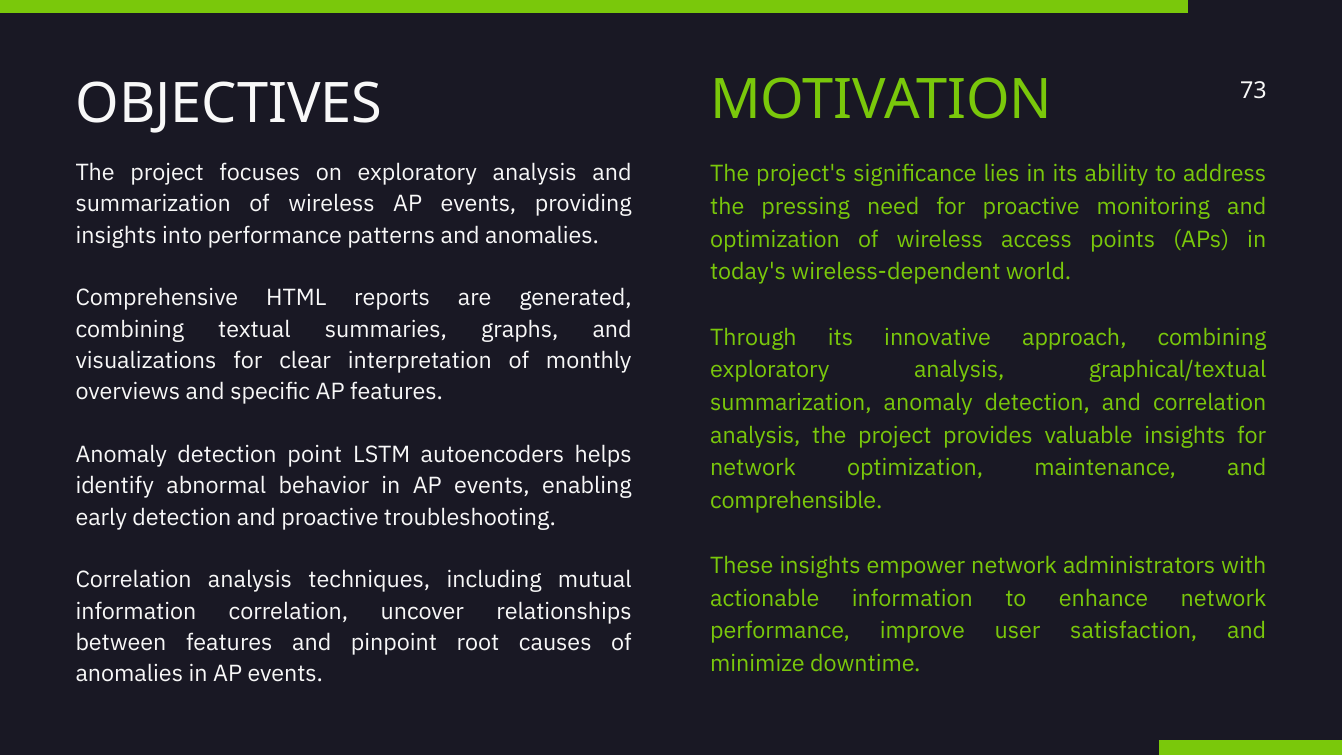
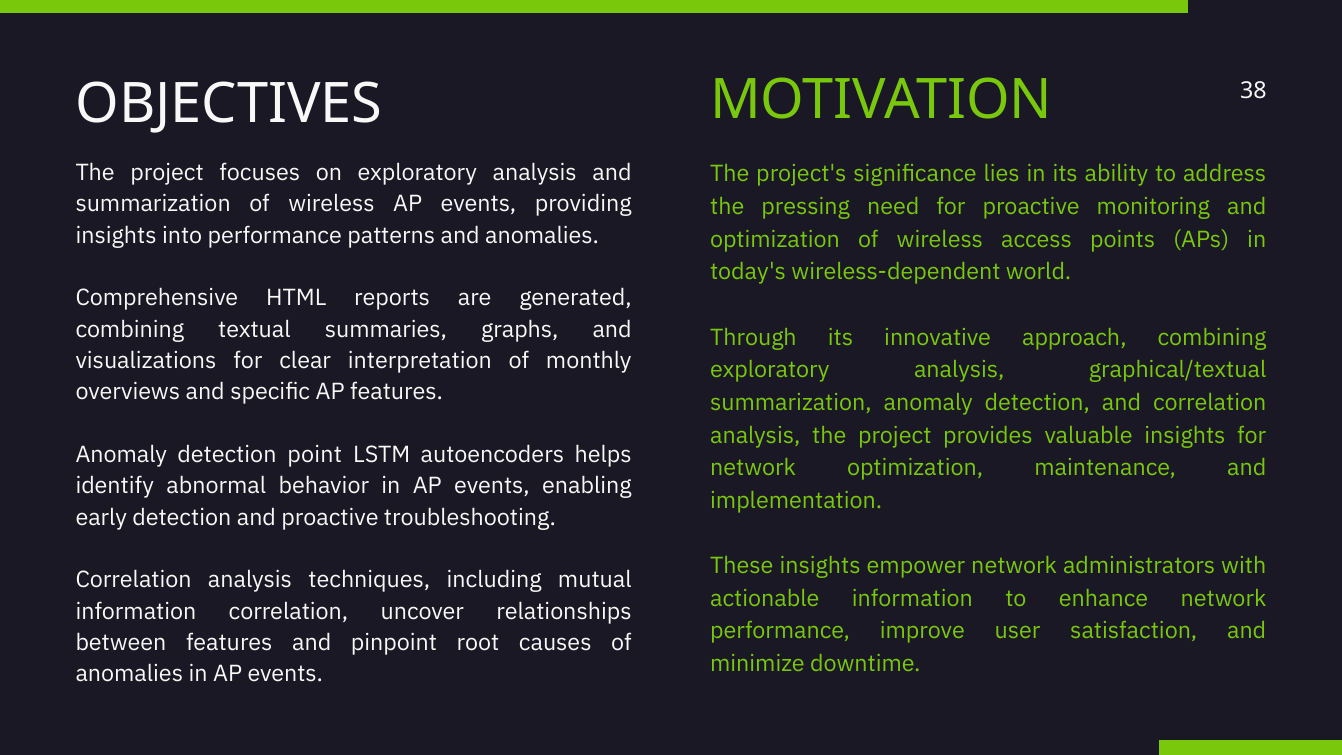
73: 73 -> 38 (1253, 90)
comprehensible: comprehensible -> implementation (796, 501)
